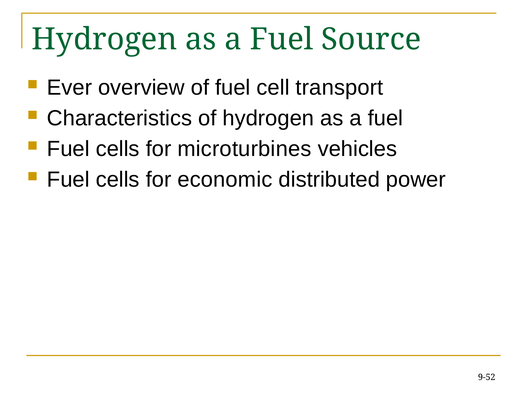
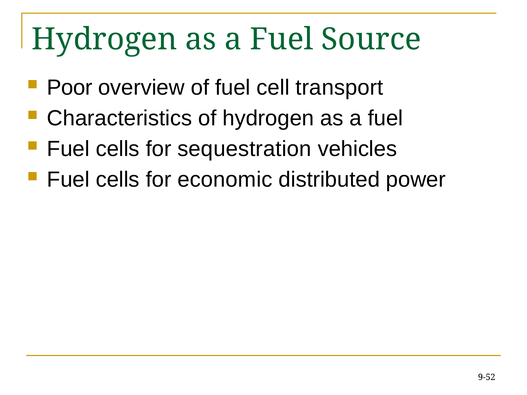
Ever: Ever -> Poor (70, 88)
microturbines: microturbines -> sequestration (244, 149)
